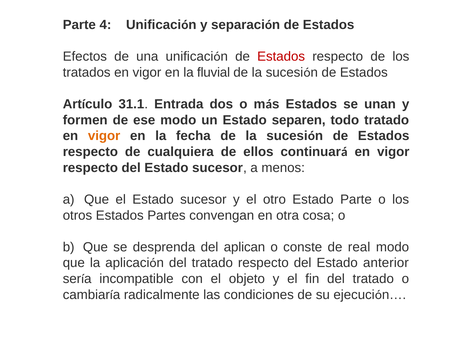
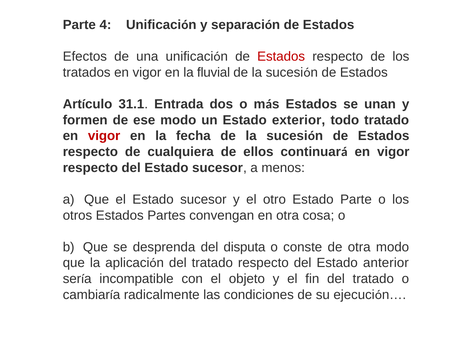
separen: separen -> exterior (299, 120)
vigor colour: orange -> red (104, 136)
aplican: aplican -> disputa (244, 247)
de real: real -> otra (359, 247)
